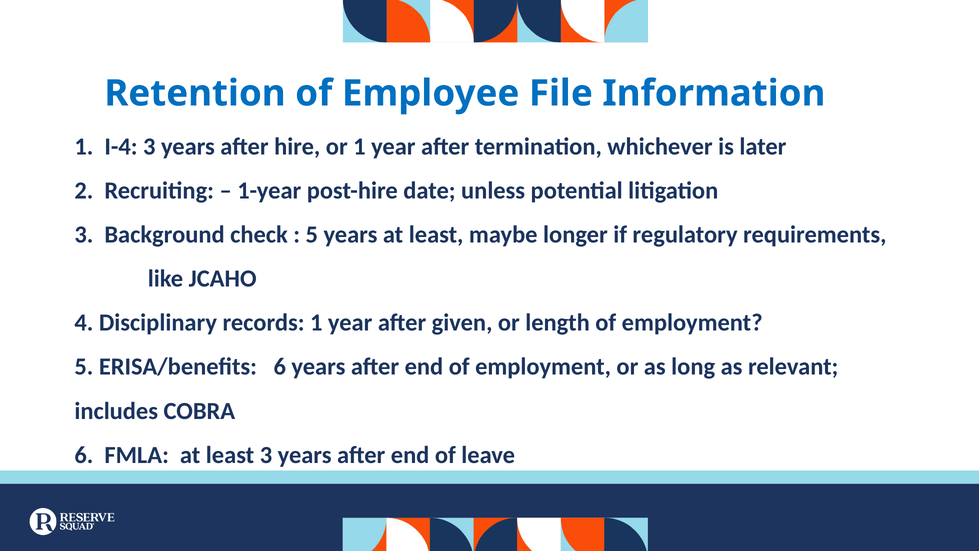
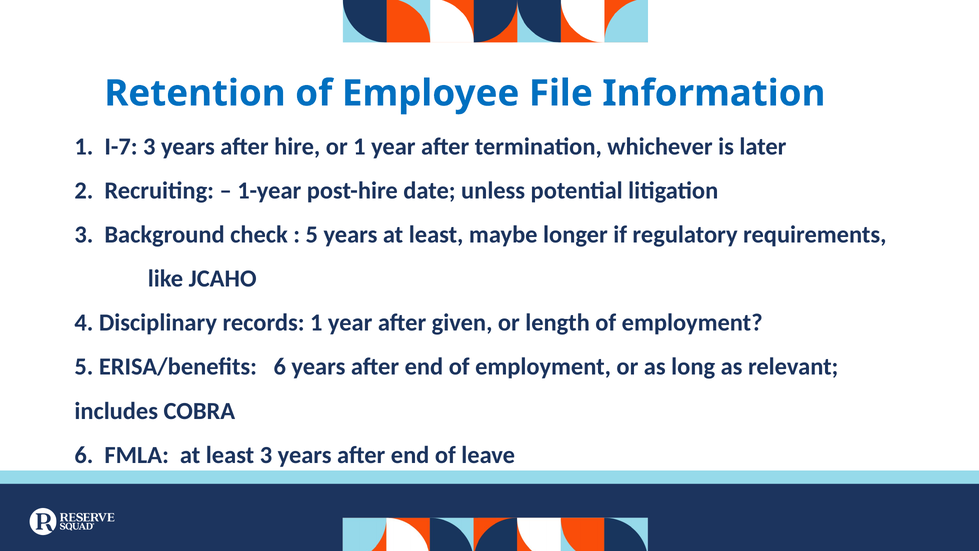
I-4: I-4 -> I-7 (121, 146)
